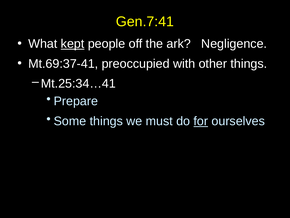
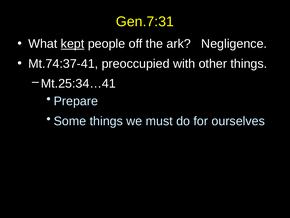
Gen.7:41: Gen.7:41 -> Gen.7:31 (145, 22)
Mt.69:37-41: Mt.69:37-41 -> Mt.74:37-41 (63, 64)
for underline: present -> none (201, 121)
